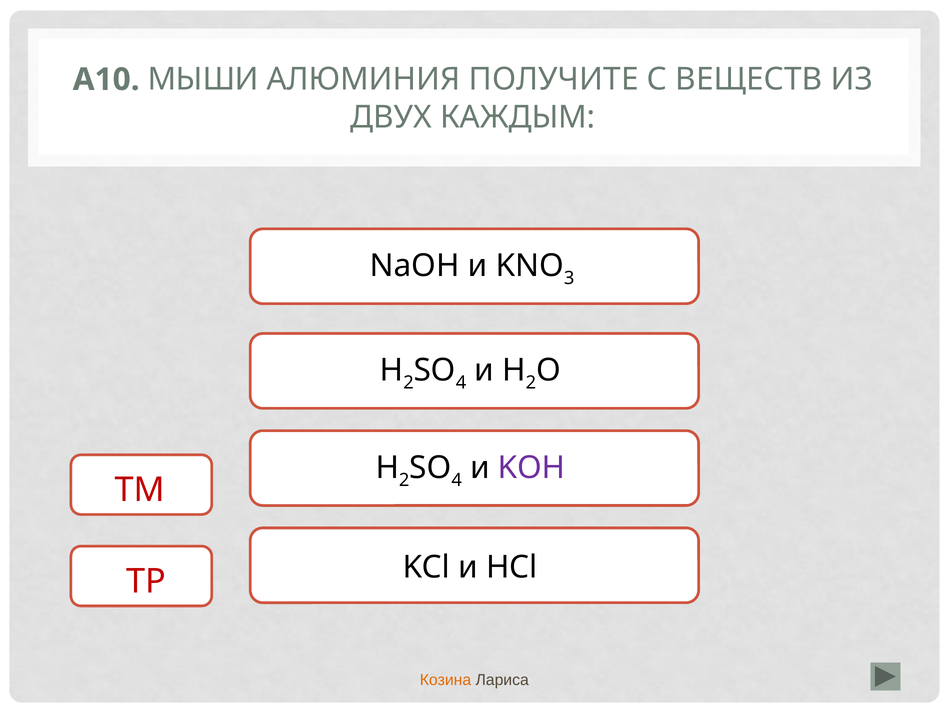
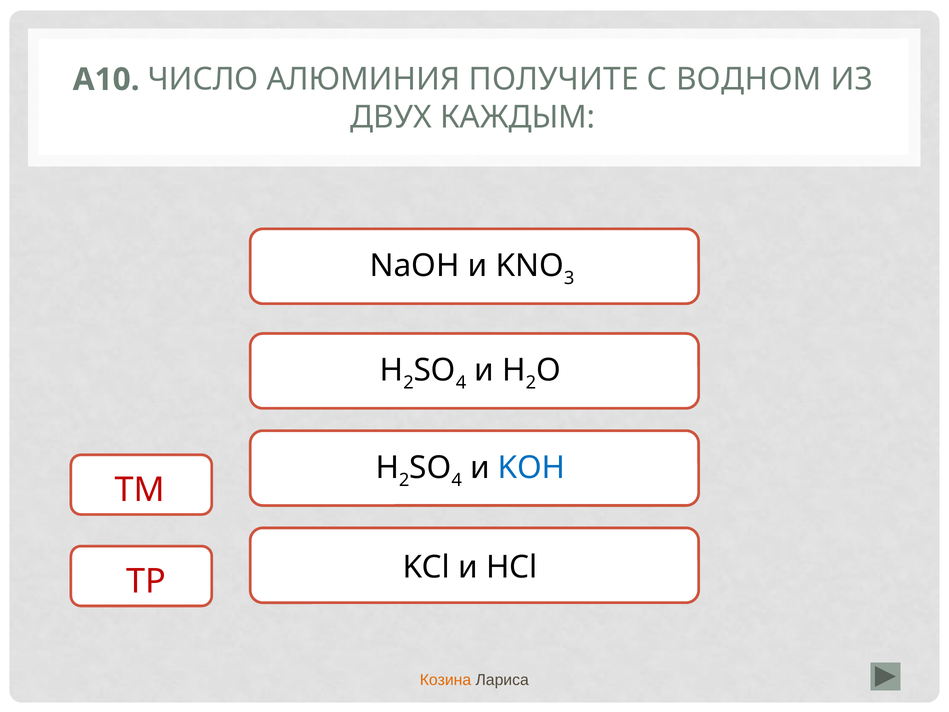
МЫШИ: МЫШИ -> ЧИСЛО (203, 80)
ВЕЩЕСТВ: ВЕЩЕСТВ -> ВОДНОМ (749, 80)
KOH colour: purple -> blue (532, 467)
